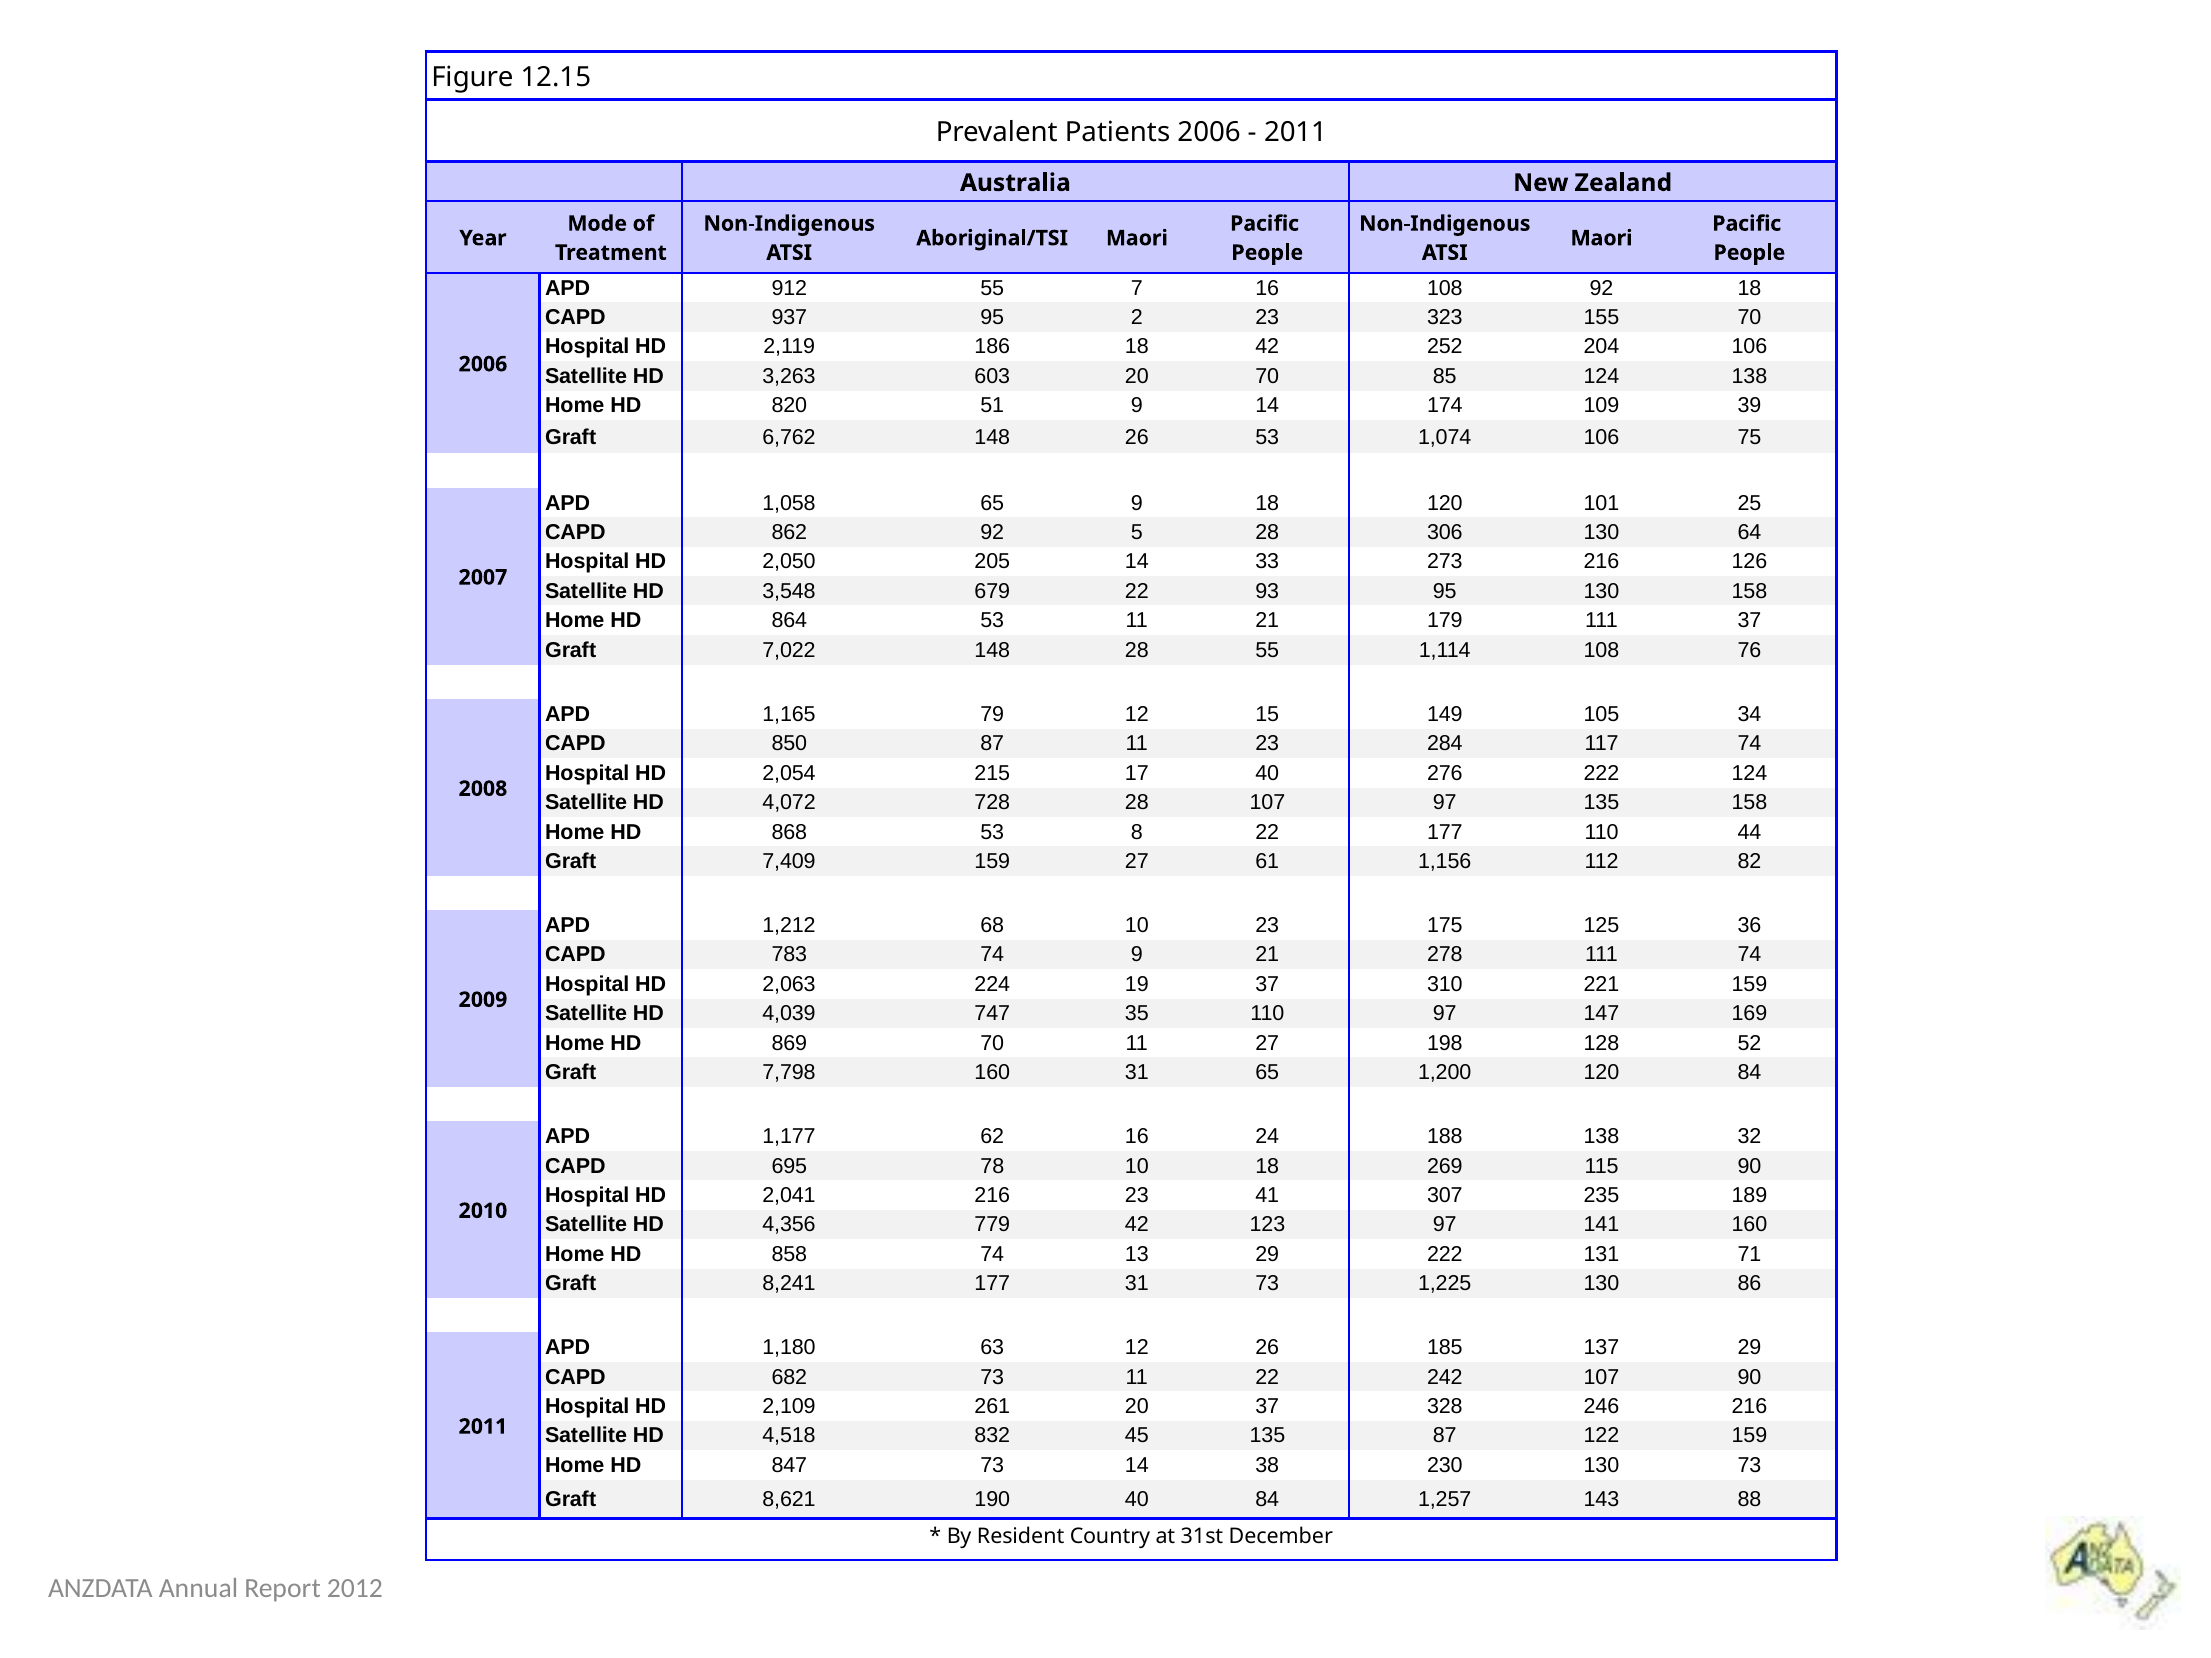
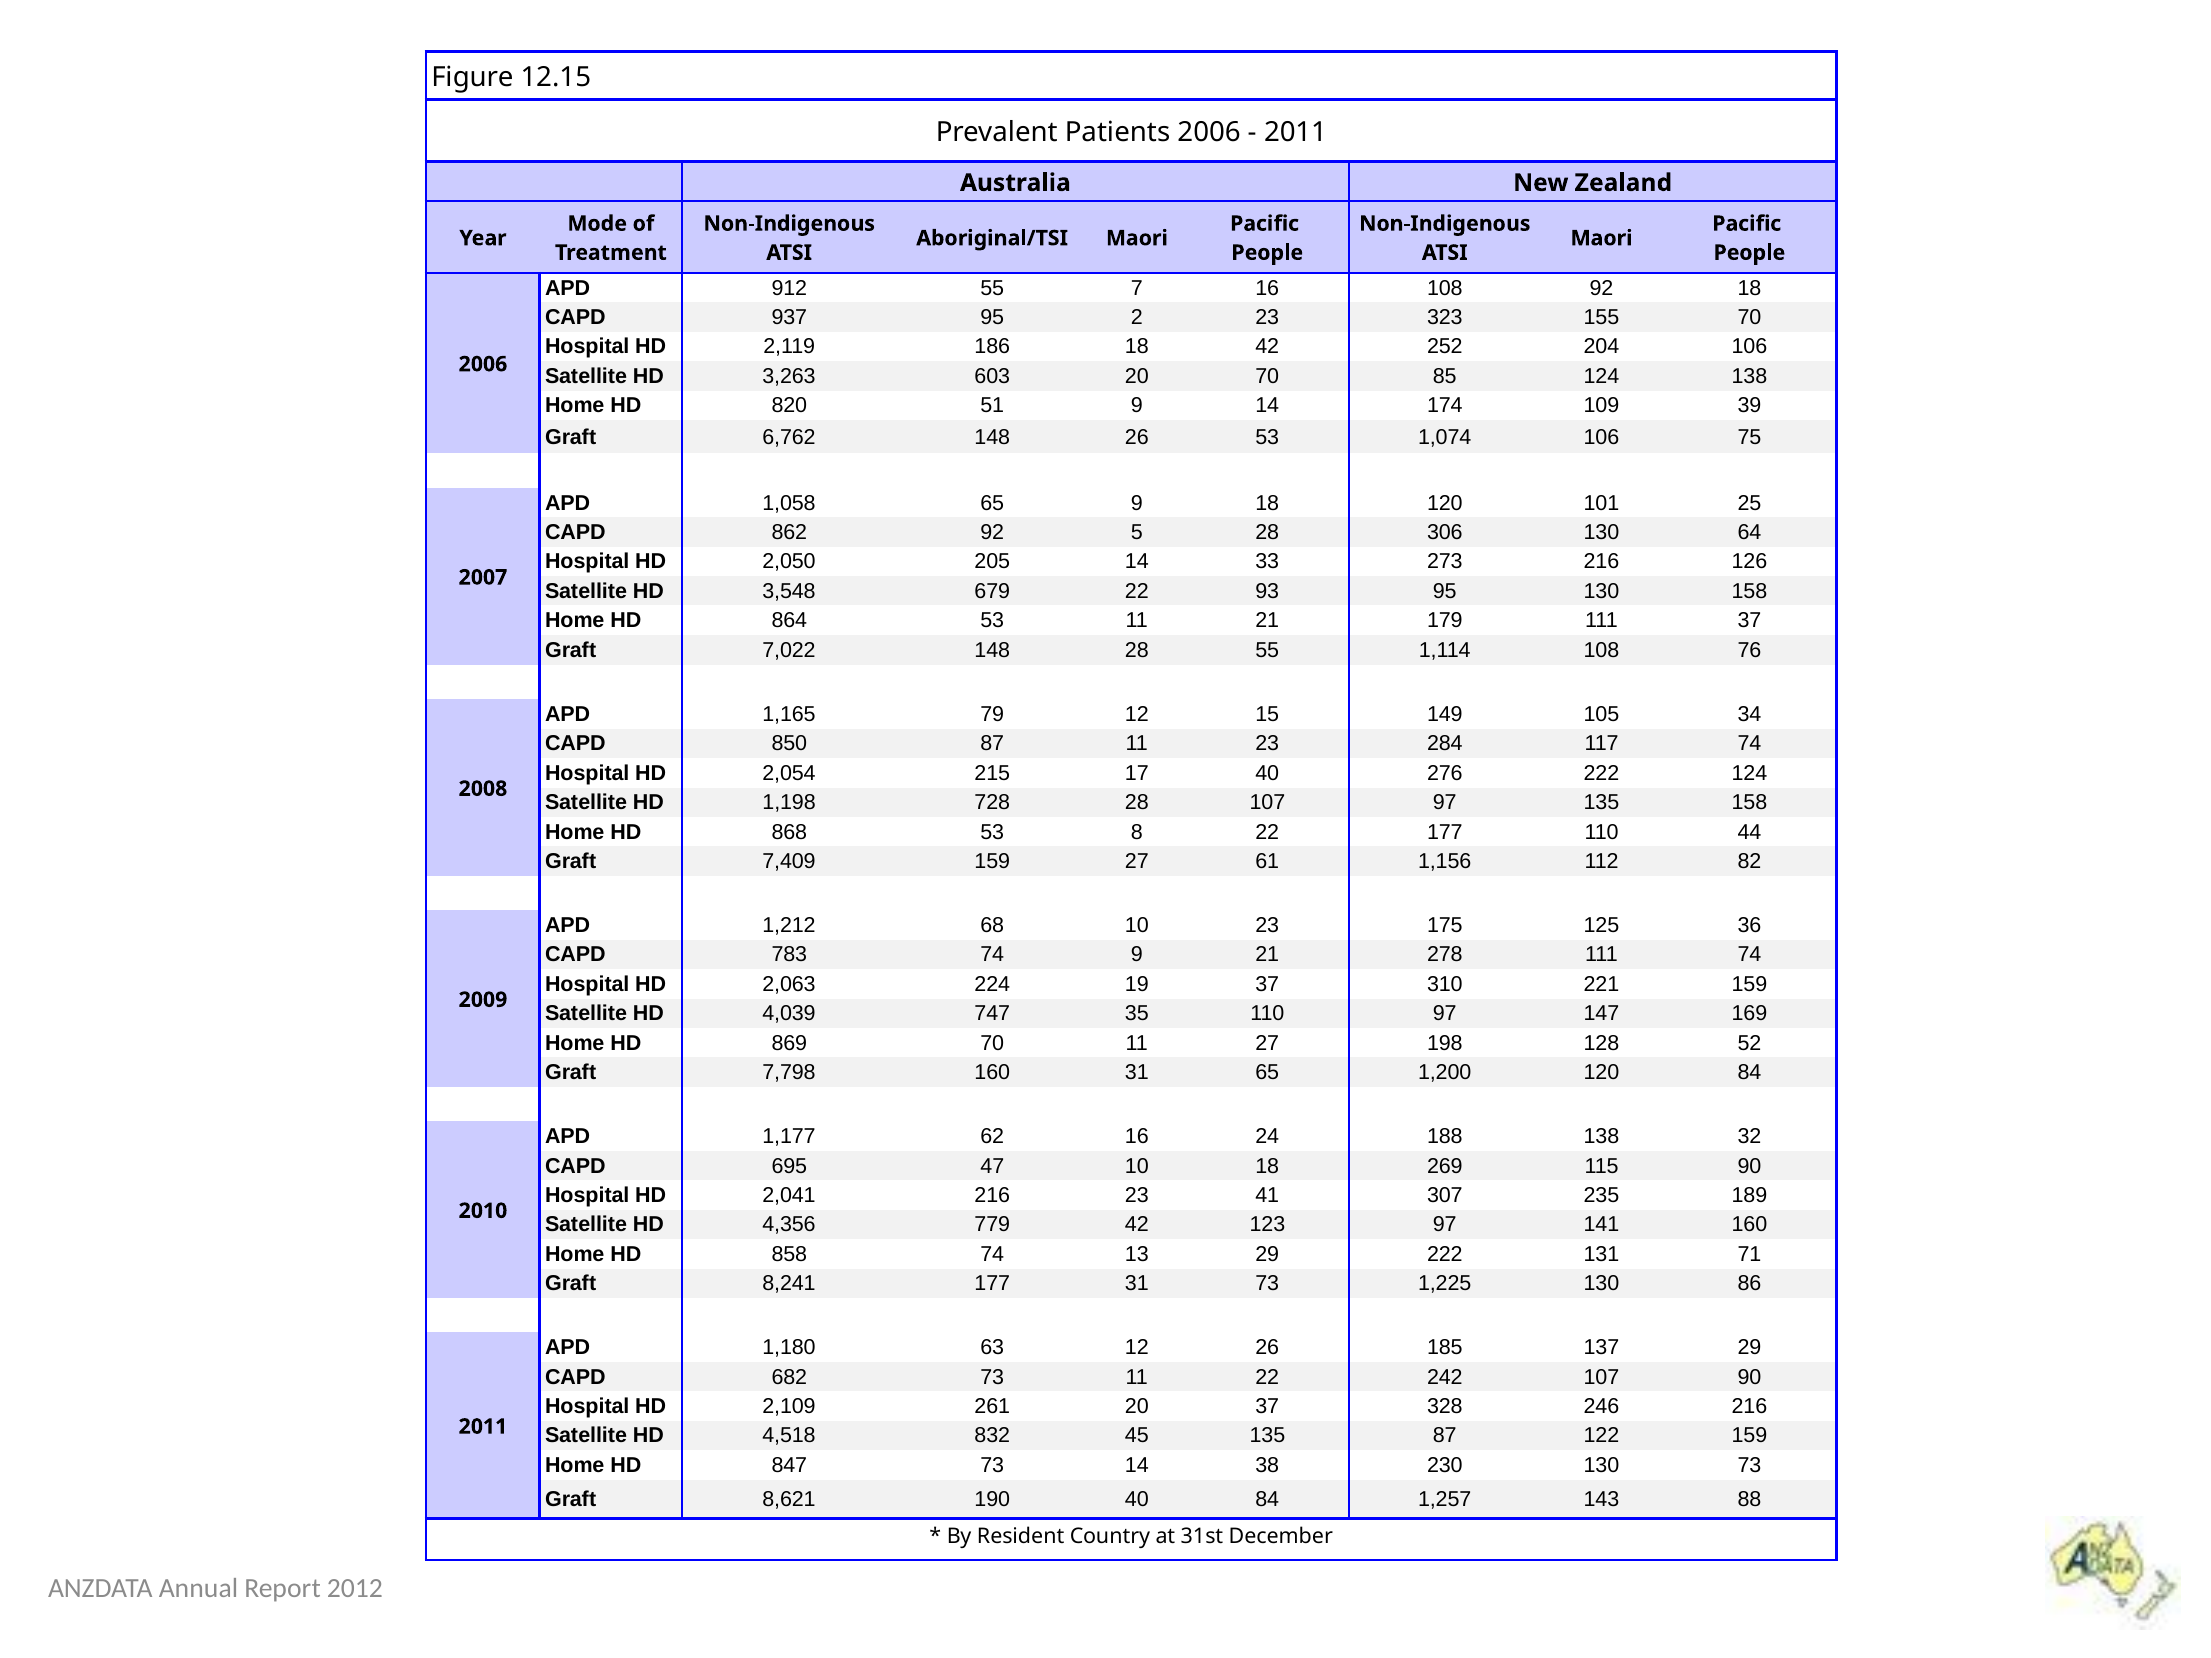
4,072: 4,072 -> 1,198 (789, 803)
78: 78 -> 47 (992, 1166)
